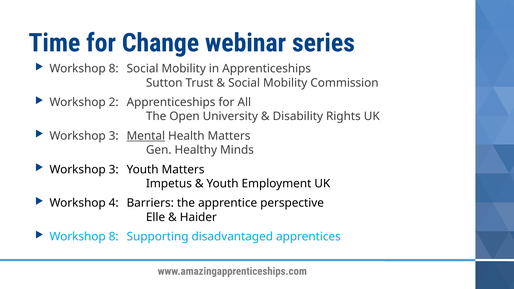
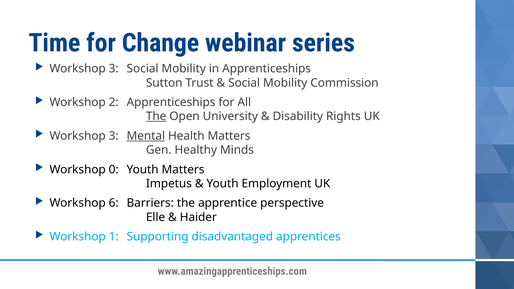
8: 8 -> 3 (114, 69)
The underline: none -> present (156, 116)
3: 3 -> 0 (114, 170)
4: 4 -> 6 (114, 203)
8: 8 -> 1 (114, 237)
